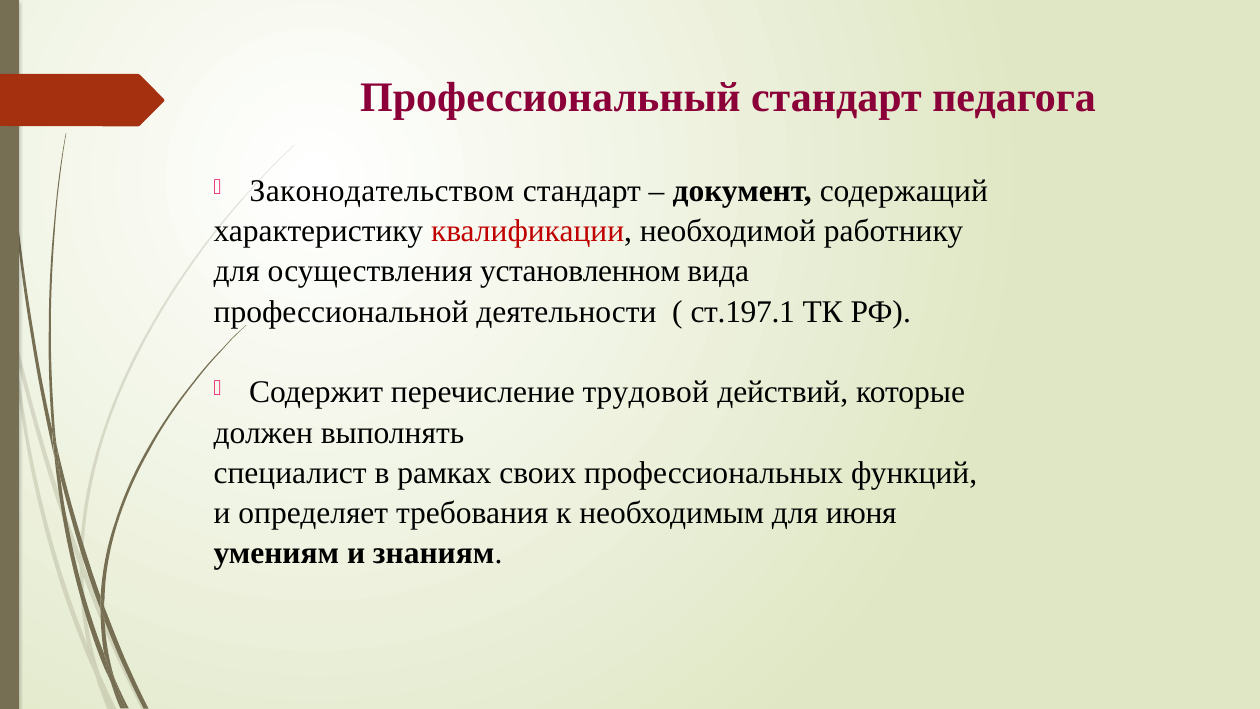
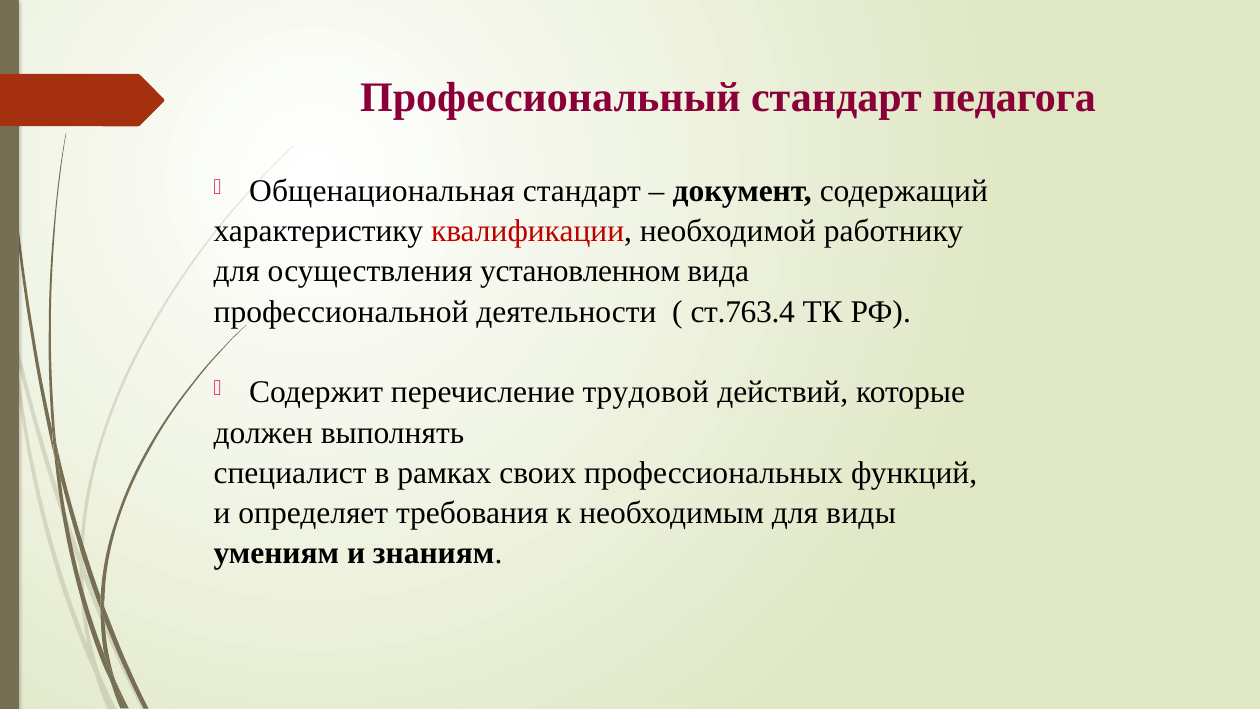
Законодательством: Законодательством -> Общенациональная (382, 191)
ст.197.1: ст.197.1 -> ст.763.4 (743, 312)
июня: июня -> виды (861, 513)
